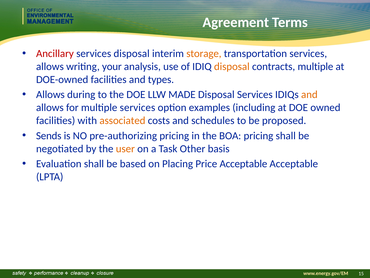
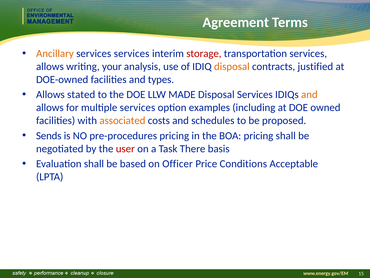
Ancillary colour: red -> orange (55, 53)
services disposal: disposal -> services (132, 53)
storage colour: orange -> red (204, 53)
contracts multiple: multiple -> justified (315, 66)
during: during -> stated (81, 94)
pre-authorizing: pre-authorizing -> pre-procedures (123, 135)
user colour: orange -> red (125, 148)
Other: Other -> There (193, 148)
Placing: Placing -> Officer (178, 164)
Price Acceptable: Acceptable -> Conditions (243, 164)
